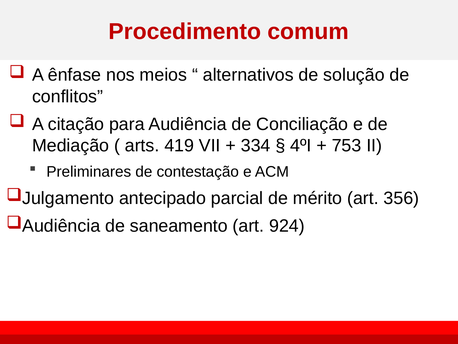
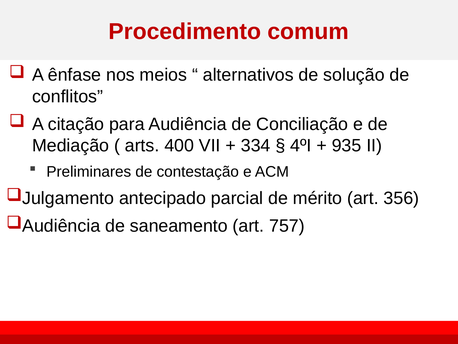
419: 419 -> 400 (179, 145)
753: 753 -> 935 (347, 145)
924: 924 -> 757 (287, 226)
